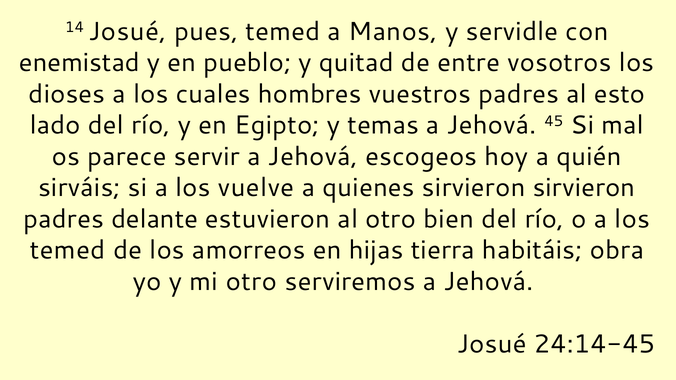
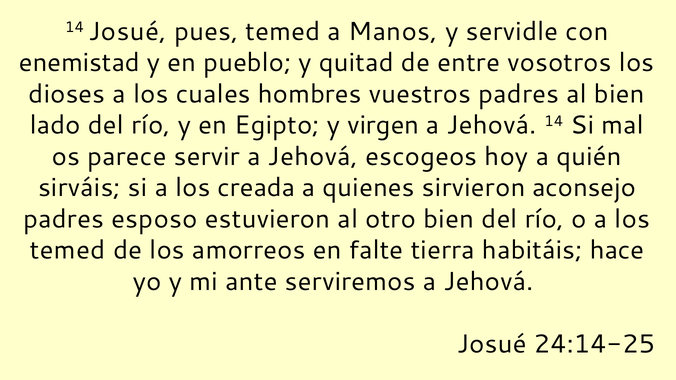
al esto: esto -> bien (619, 94)
temas: temas -> virgen (383, 125)
Jehová 45: 45 -> 14 (554, 121)
vuelve: vuelve -> creada (256, 188)
sirvieron sirvieron: sirvieron -> aconsejo (584, 188)
delante: delante -> esposo (154, 219)
hijas: hijas -> falte (376, 250)
obra: obra -> hace (617, 250)
mi otro: otro -> ante (251, 282)
24:14-45: 24:14-45 -> 24:14-25 (594, 344)
